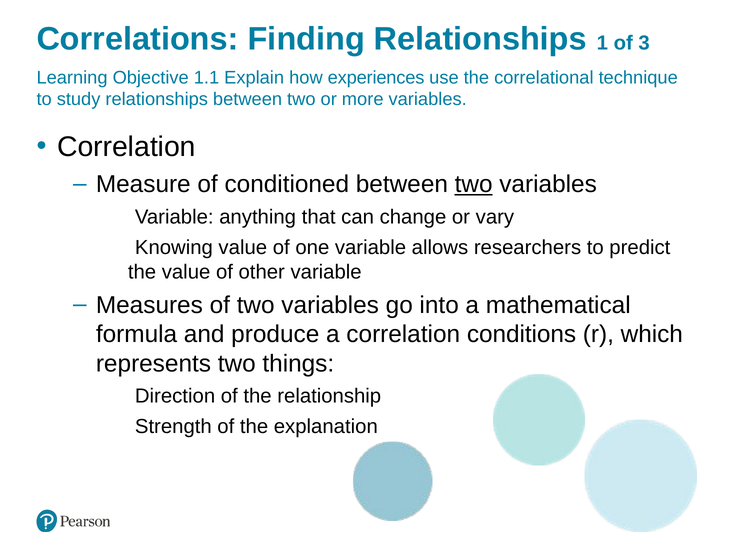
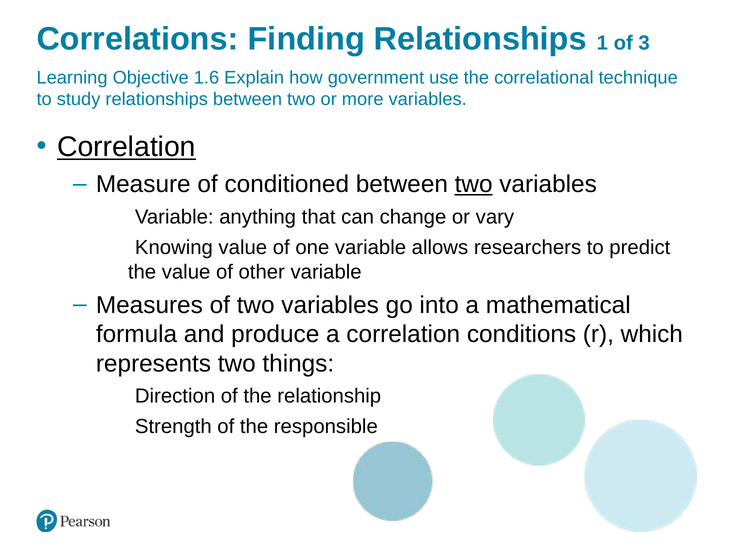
1.1: 1.1 -> 1.6 (206, 78)
experiences: experiences -> government (376, 78)
Correlation underline: none -> present (126, 147)
explanation: explanation -> responsible (326, 427)
